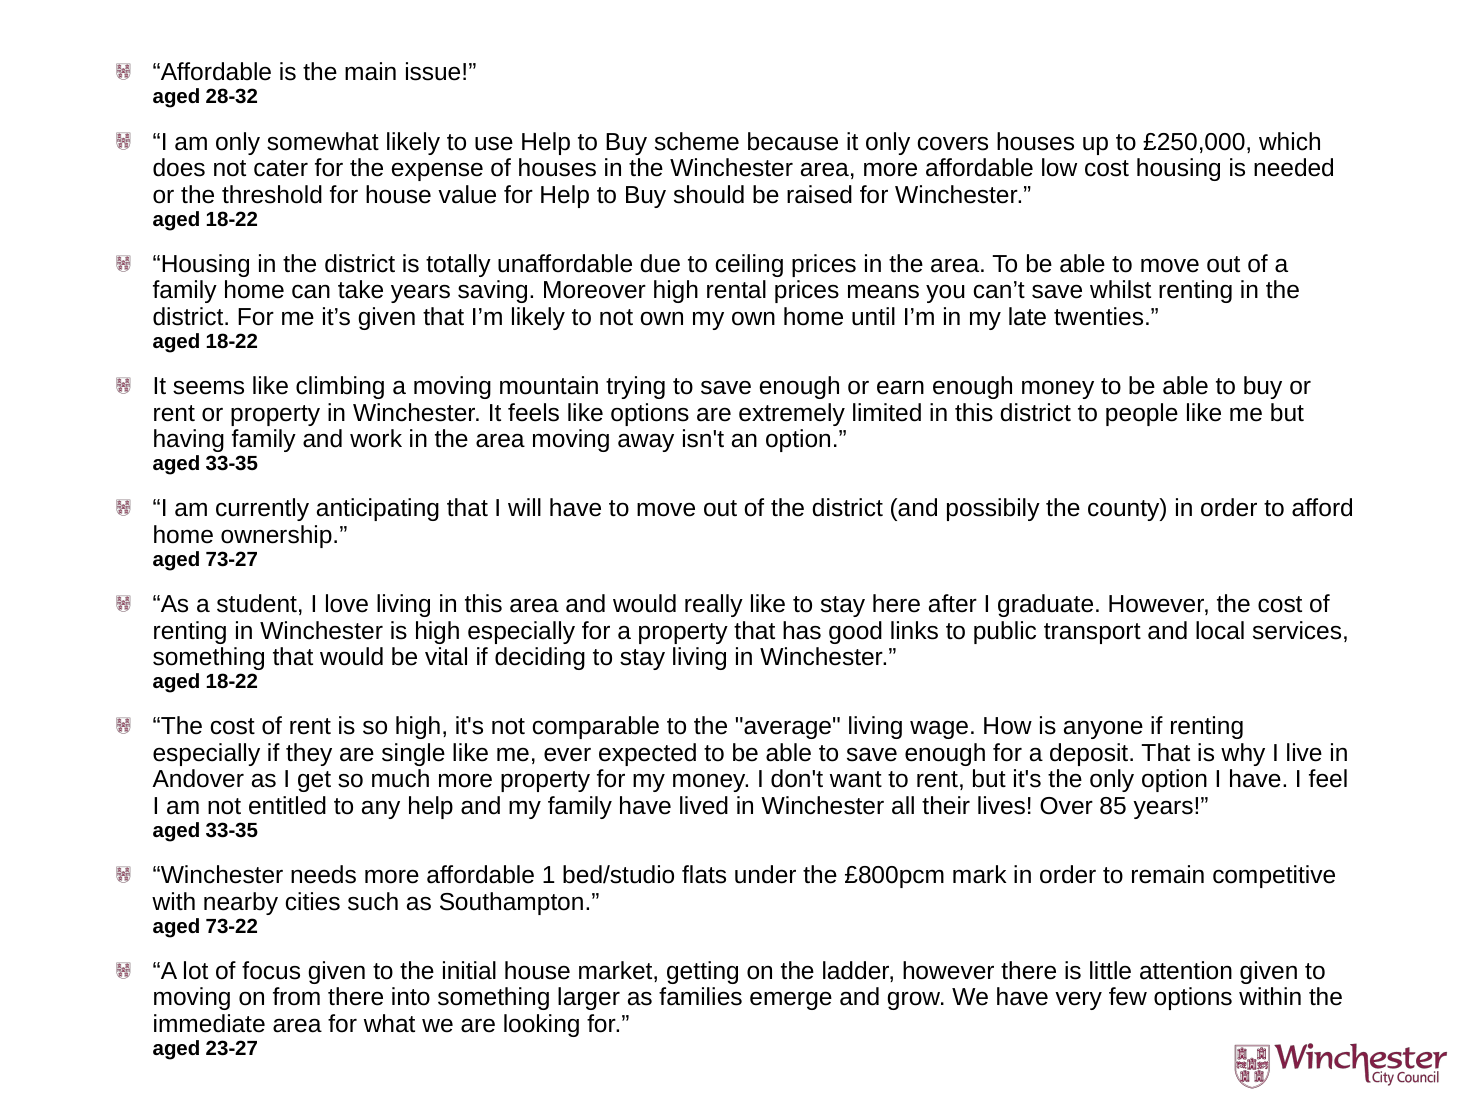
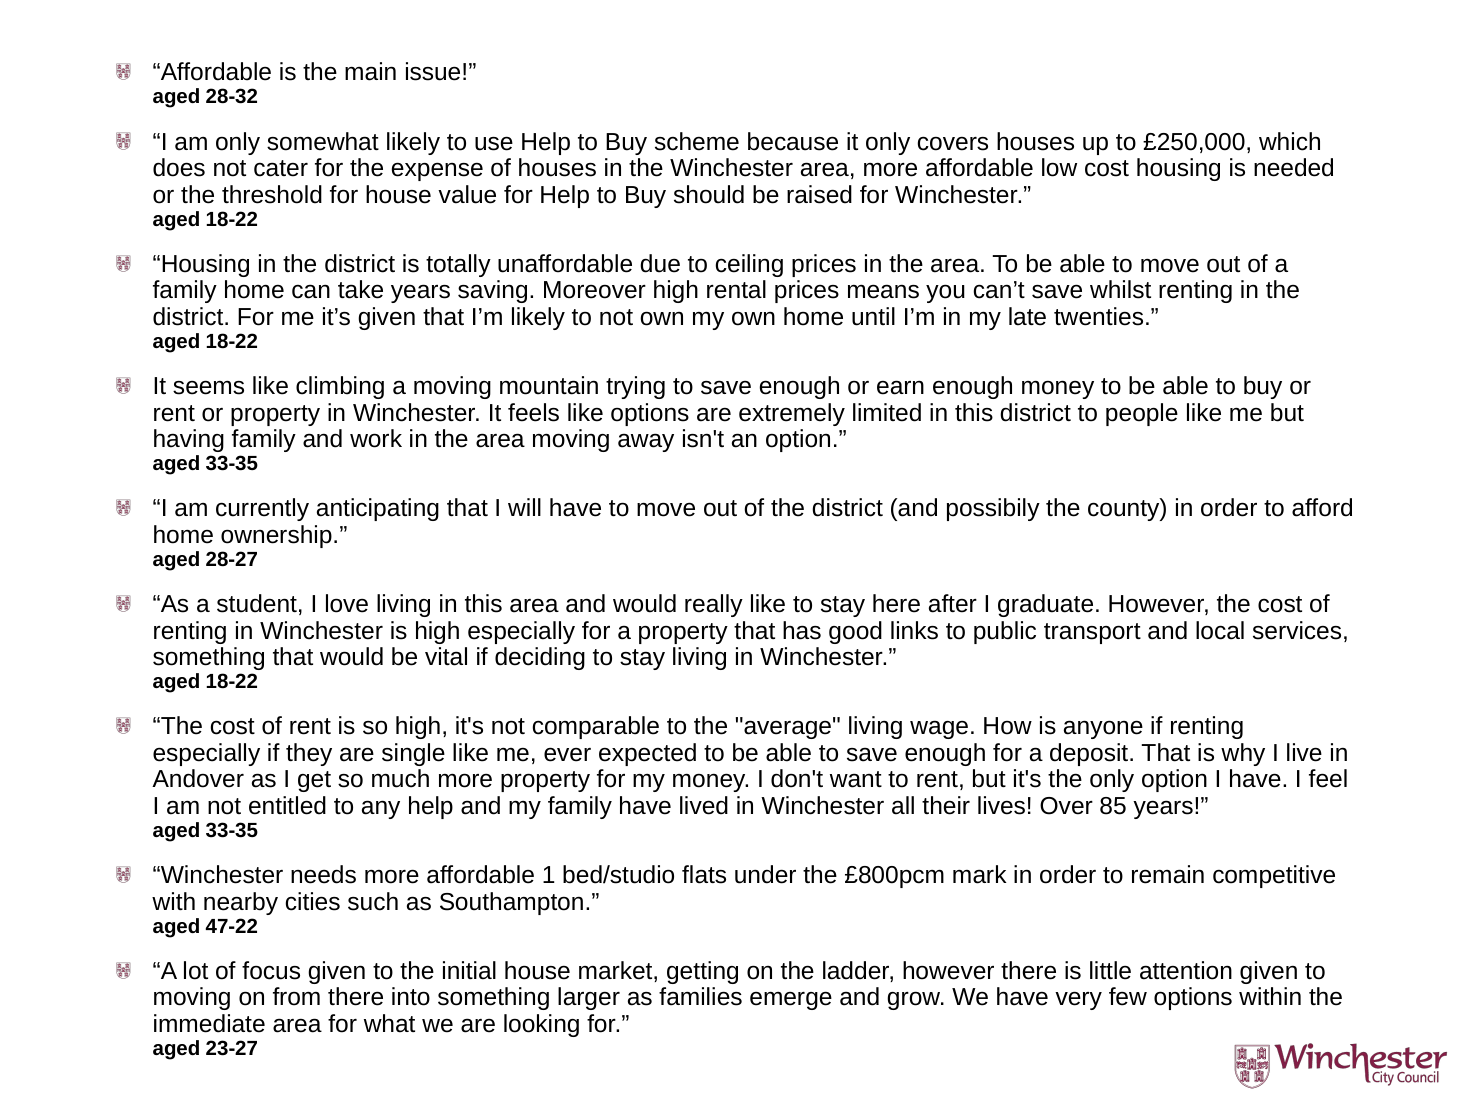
73-27: 73-27 -> 28-27 (232, 559)
73-22: 73-22 -> 47-22 (232, 926)
